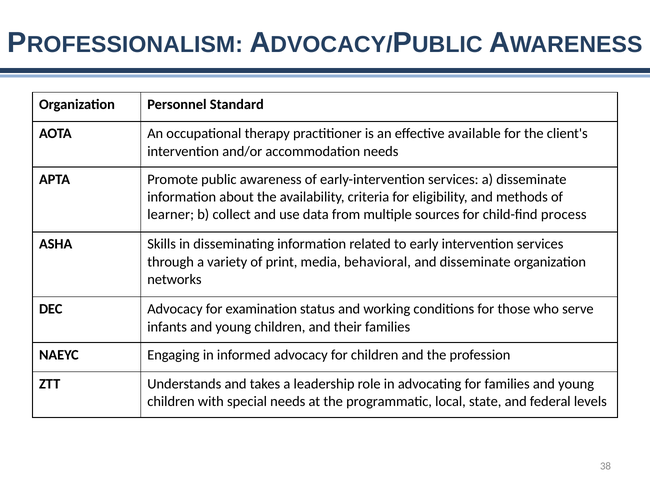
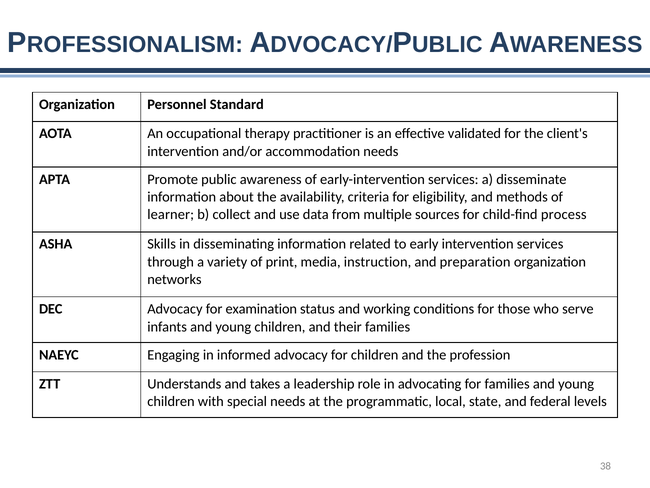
available: available -> validated (474, 134)
behavioral: behavioral -> instruction (378, 262)
and disseminate: disseminate -> preparation (475, 262)
